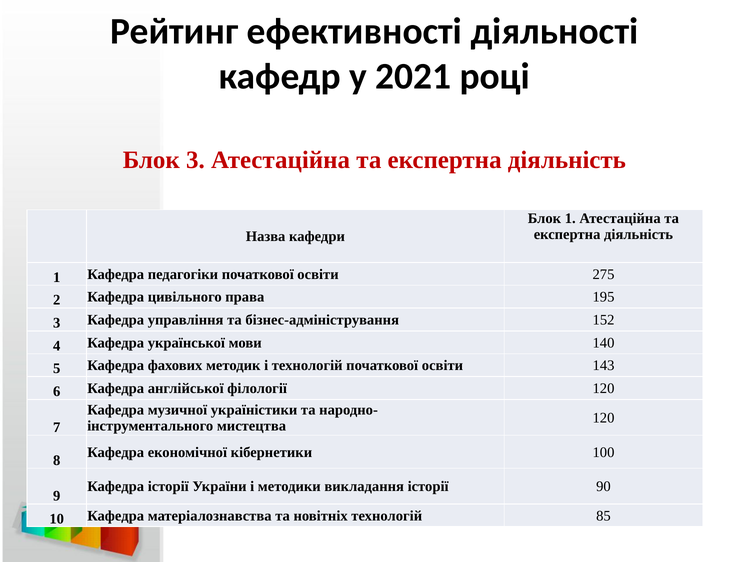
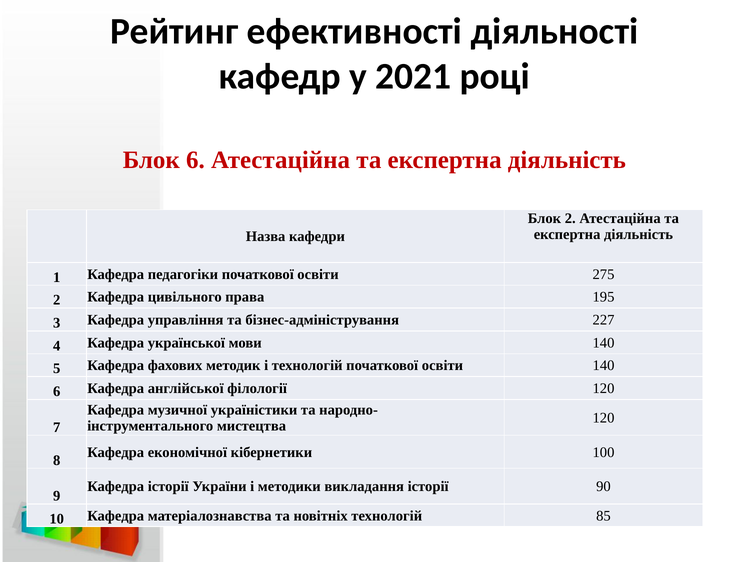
Блок 3: 3 -> 6 (195, 160)
Блок 1: 1 -> 2 (570, 218)
152: 152 -> 227 (604, 320)
освіти 143: 143 -> 140 (604, 366)
